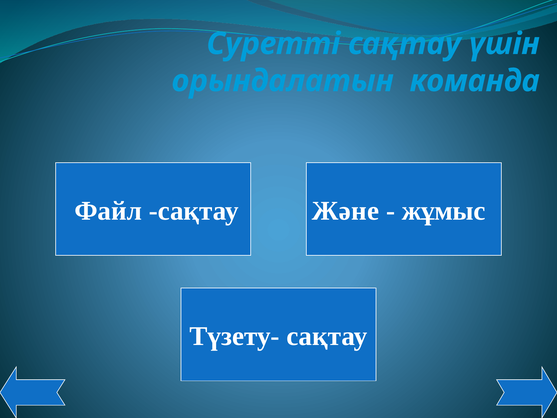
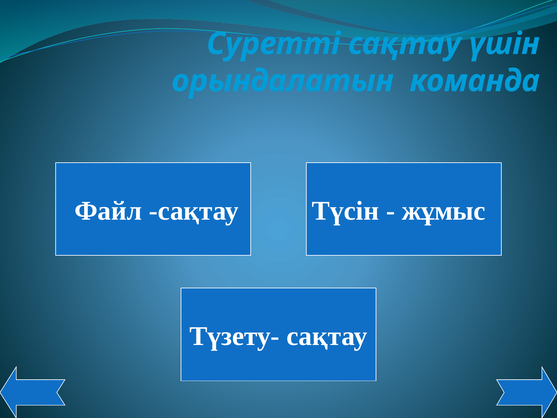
Және: Және -> Түсін (346, 211)
